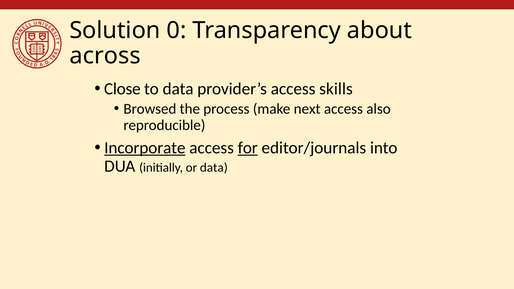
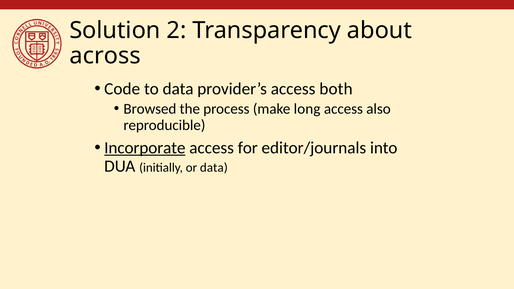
0: 0 -> 2 (177, 30)
Close: Close -> Code (122, 89)
skills: skills -> both (336, 89)
next: next -> long (307, 109)
for underline: present -> none (248, 148)
